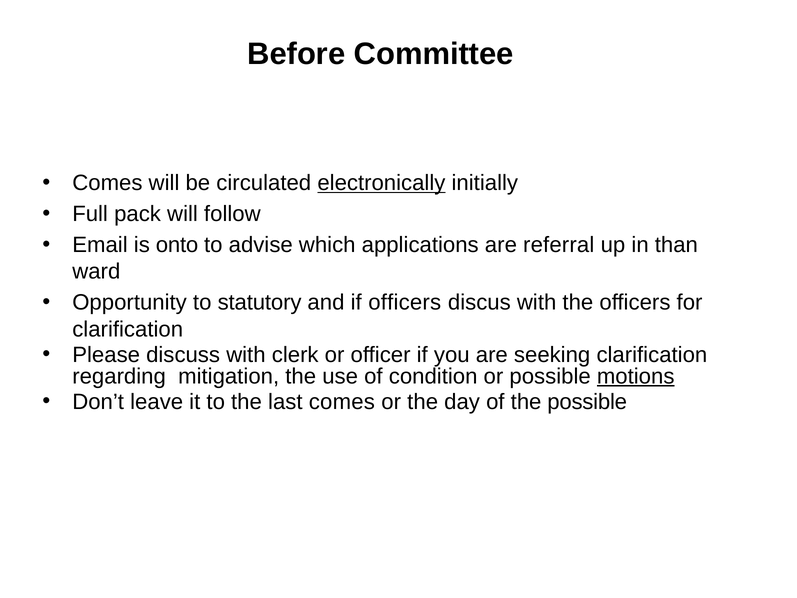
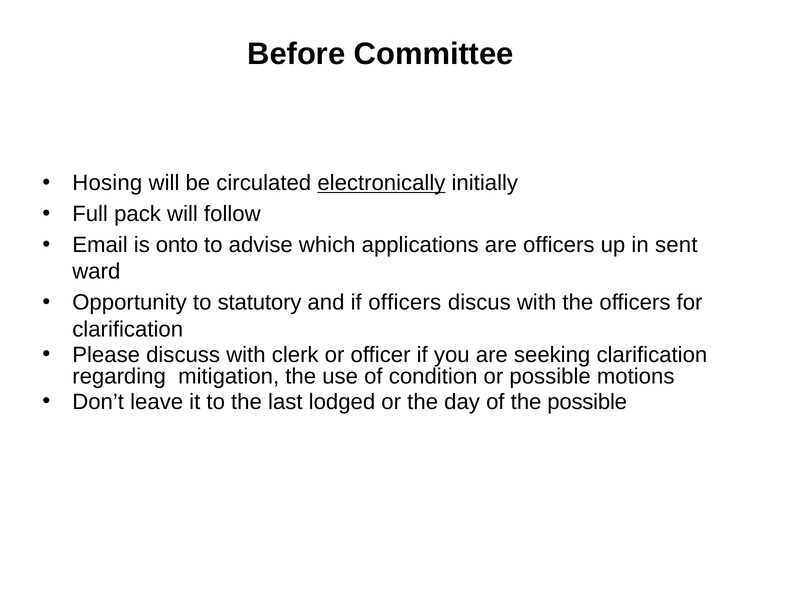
Comes: Comes -> Hosing (107, 183)
are referral: referral -> officers (559, 245)
than: than -> sent (676, 245)
motions underline: present -> none (636, 376)
last comes: comes -> lodged (342, 402)
